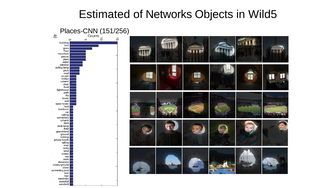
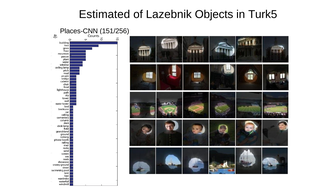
Networks: Networks -> Lazebnik (169, 14)
Wild5: Wild5 -> Turk5 (263, 14)
